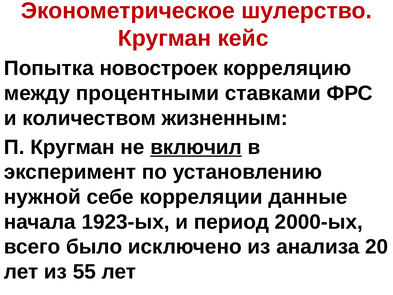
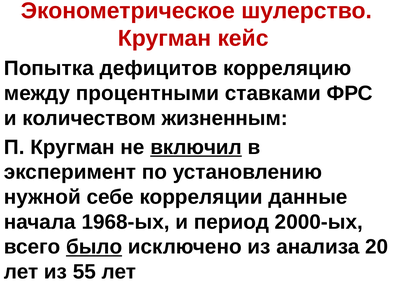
новостроек: новостроек -> дефицитов (158, 68)
1923-ых: 1923-ых -> 1968-ых (126, 222)
было underline: none -> present (94, 247)
